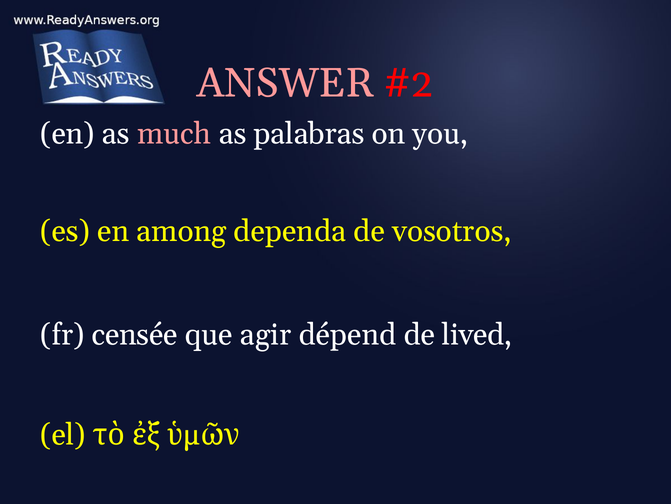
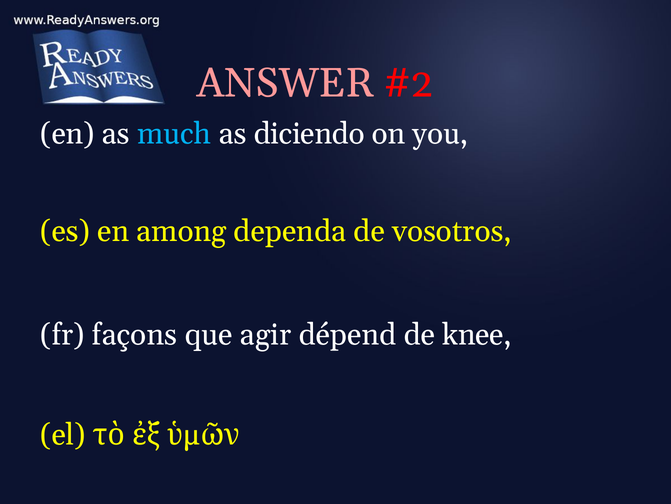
much colour: pink -> light blue (174, 134)
palabras: palabras -> diciendo (309, 134)
censée: censée -> façons (134, 334)
lived: lived -> knee (477, 334)
